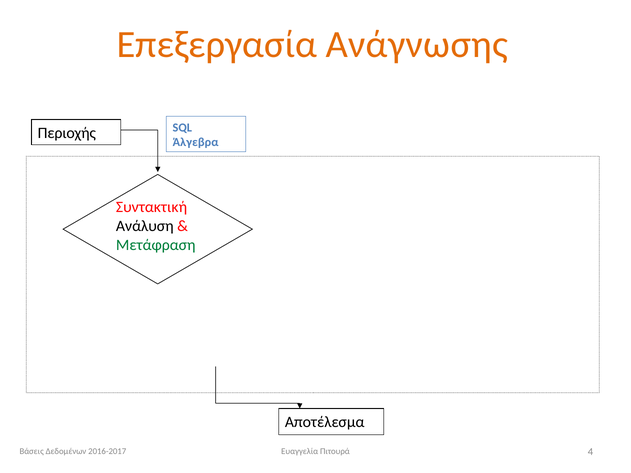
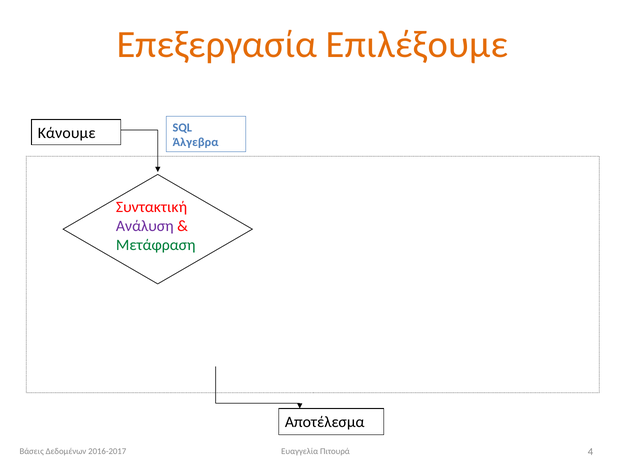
Ανάγνωσης: Ανάγνωσης -> Επιλέξουμε (417, 45)
Περιοχής: Περιοχής -> Κάνουμε (67, 133)
Ανάλυση colour: black -> purple (145, 226)
